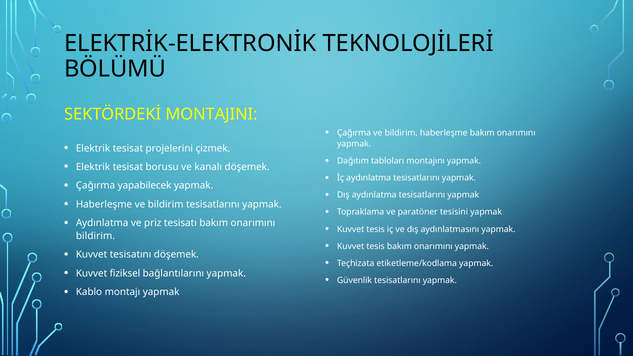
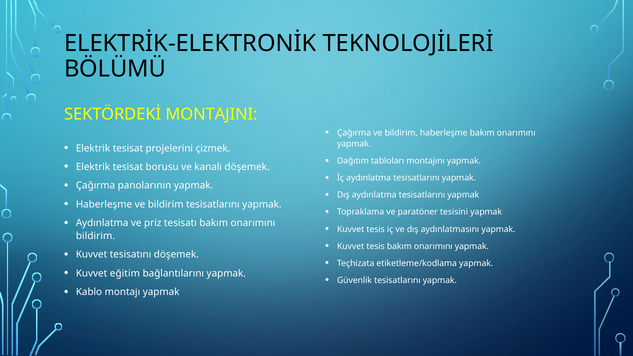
yapabilecek: yapabilecek -> panolarının (144, 186)
fiziksel: fiziksel -> eğitim (125, 273)
